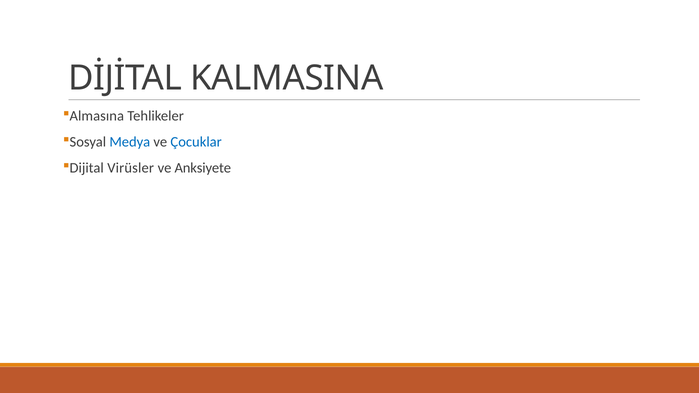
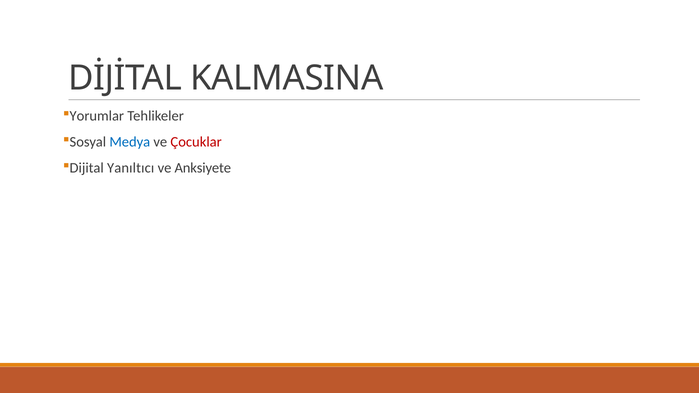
Almasına: Almasına -> Yorumlar (97, 116)
Çocuklar colour: blue -> red (196, 142)
Virüsler: Virüsler -> Yanıltıcı (131, 168)
